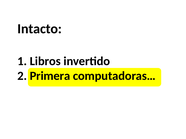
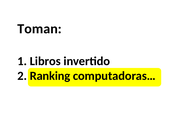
Intacto: Intacto -> Toman (40, 29)
Primera: Primera -> Ranking (50, 76)
